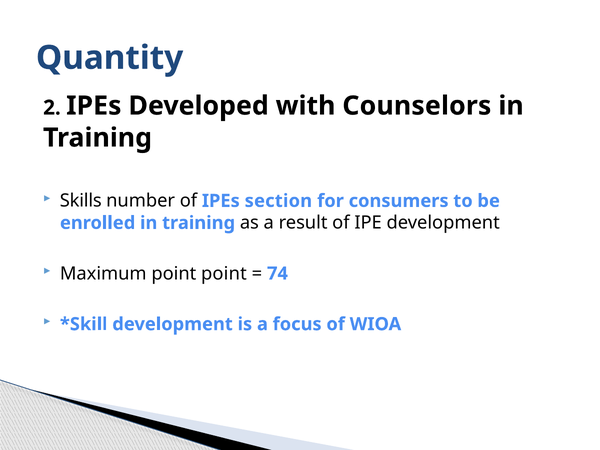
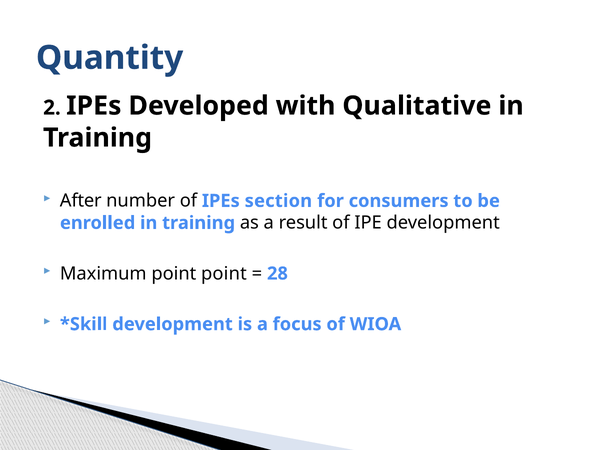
Counselors: Counselors -> Qualitative (417, 106)
Skills: Skills -> After (81, 201)
74: 74 -> 28 (277, 274)
